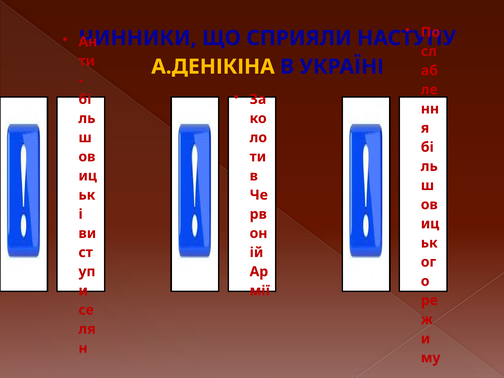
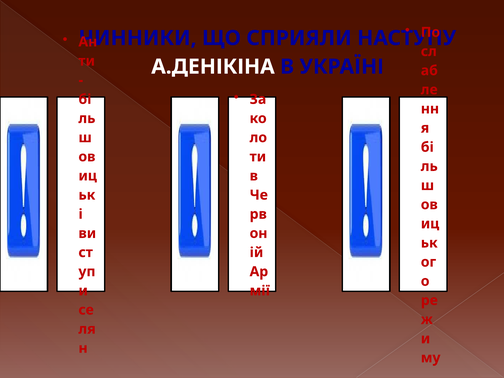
А.ДЕНІКІНА colour: yellow -> white (213, 67)
